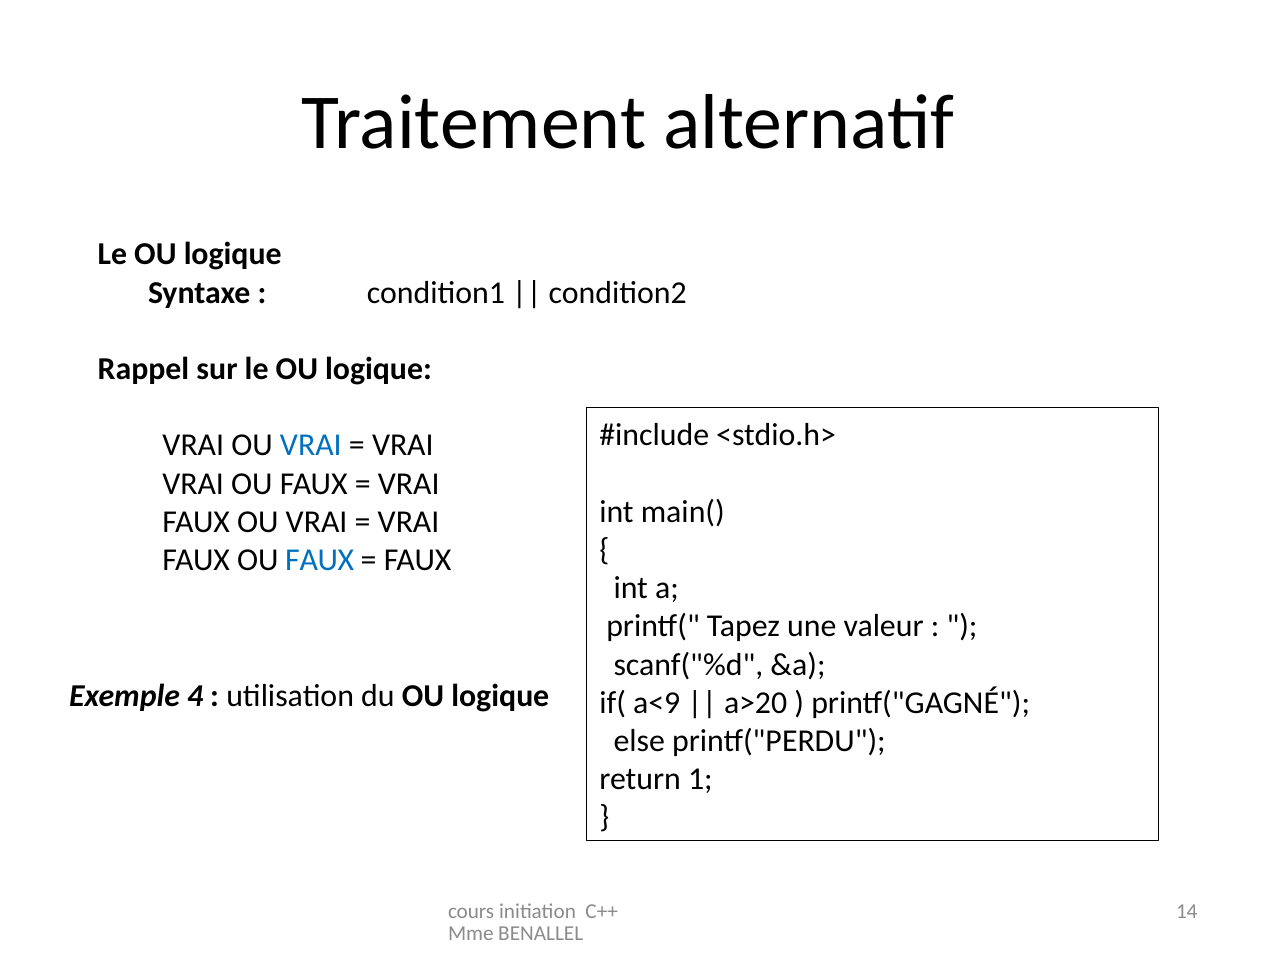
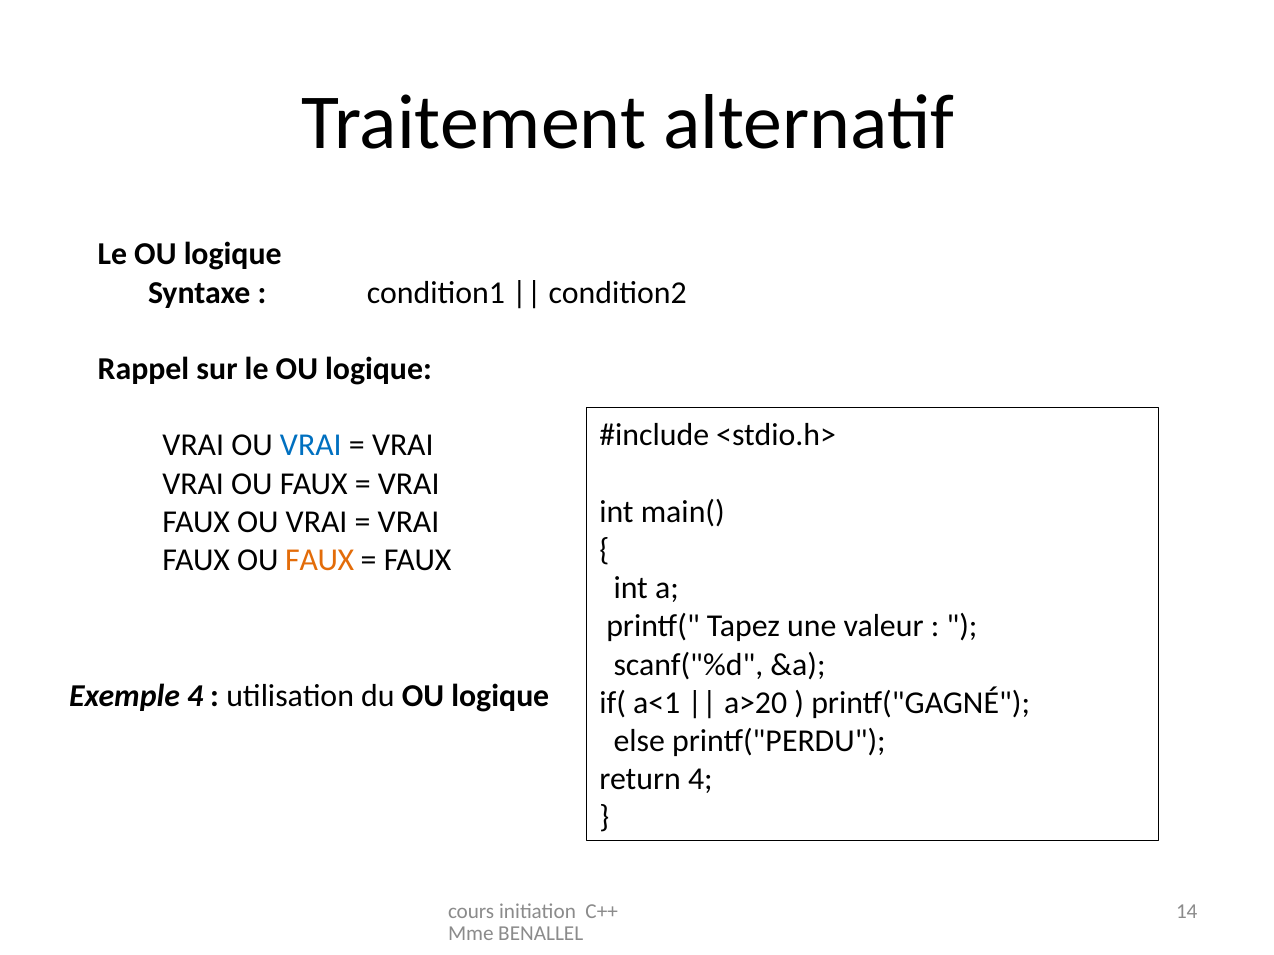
FAUX colour: blue -> orange (320, 560)
a<9: a<9 -> a<1 (657, 703)
return 1: 1 -> 4 (700, 780)
